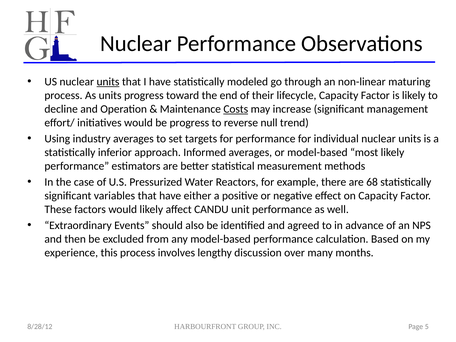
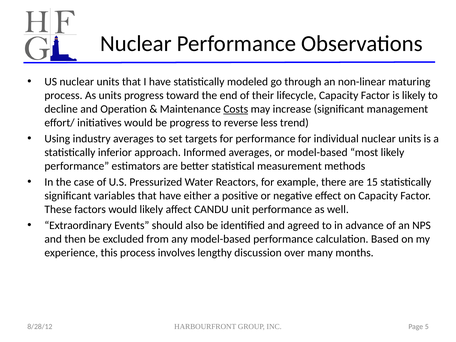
units underline: present -> none (108, 82)
null: null -> less (269, 123)
68: 68 -> 15 (372, 182)
